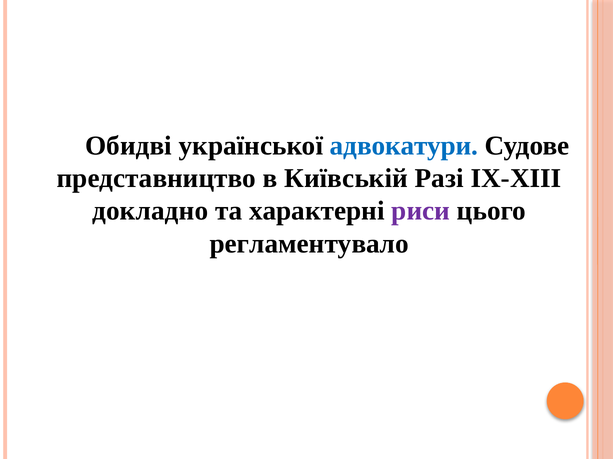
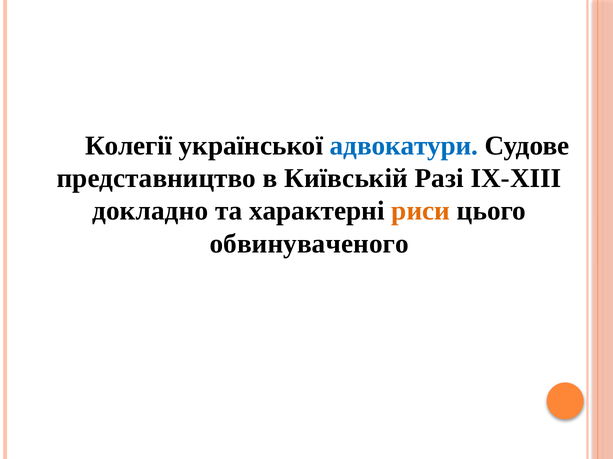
Обидві: Обидві -> Колегії (129, 146)
риси colour: purple -> orange (421, 211)
регламентувало: регламентувало -> обвинуваченого (309, 244)
